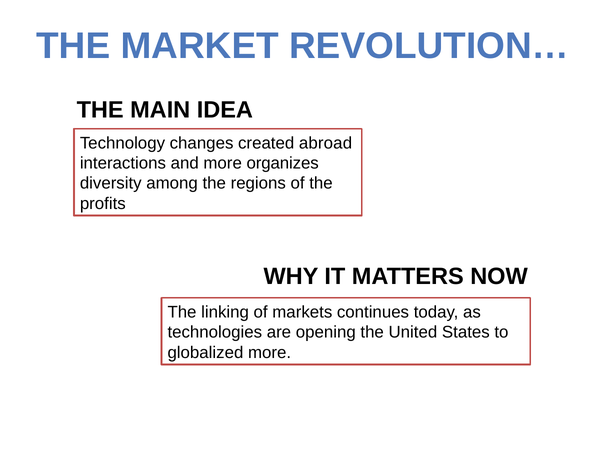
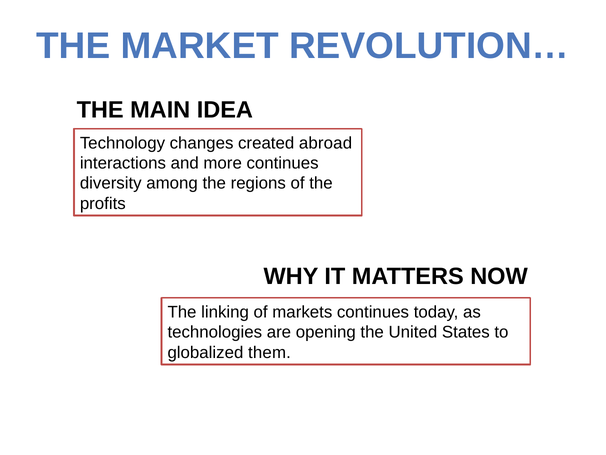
more organizes: organizes -> continues (283, 163)
globalized more: more -> them (269, 352)
